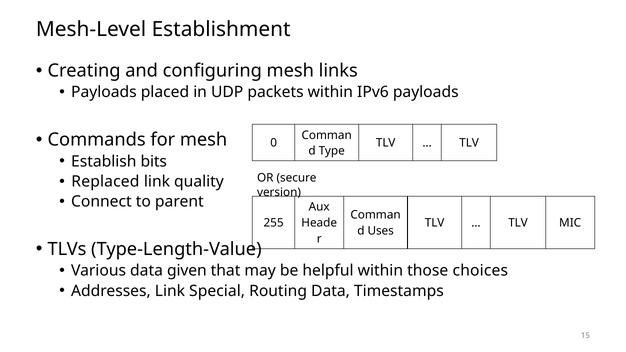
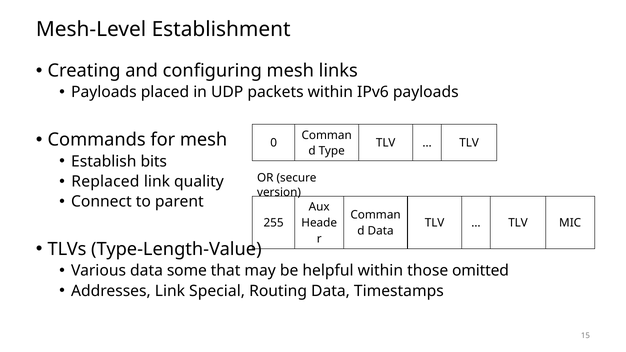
Uses: Uses -> Data (381, 231)
given: given -> some (187, 271)
choices: choices -> omitted (480, 271)
